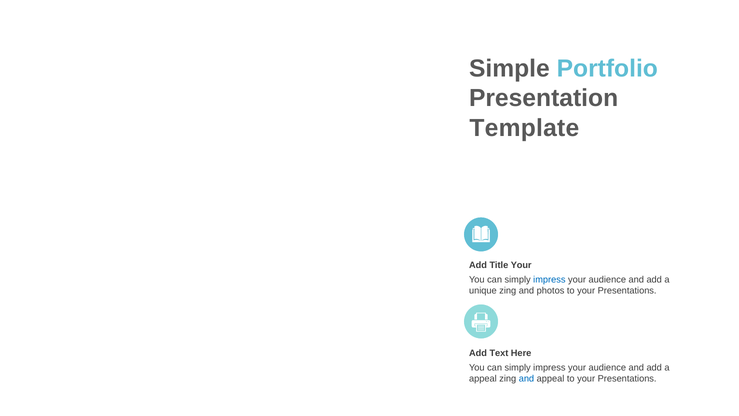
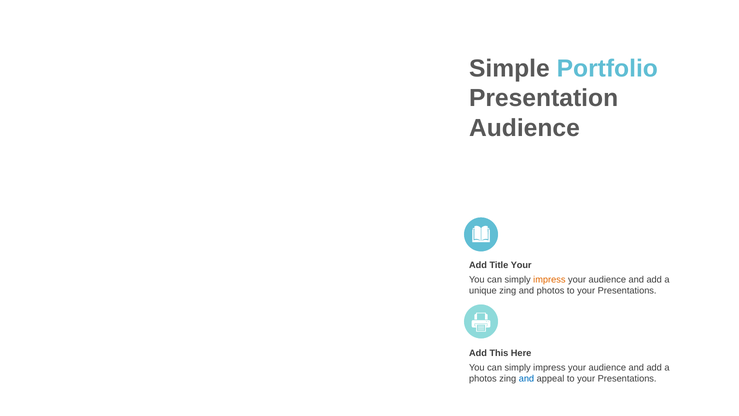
Template: Template -> Audience (524, 128)
impress colour: blue -> orange (549, 279)
Text: Text -> This (499, 353)
appeal: appeal -> photos (483, 379)
